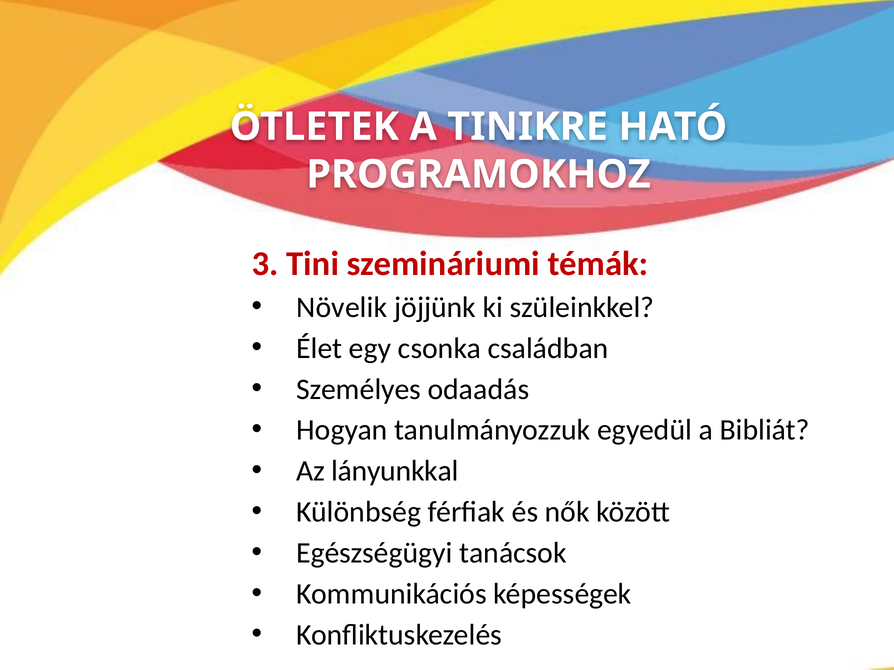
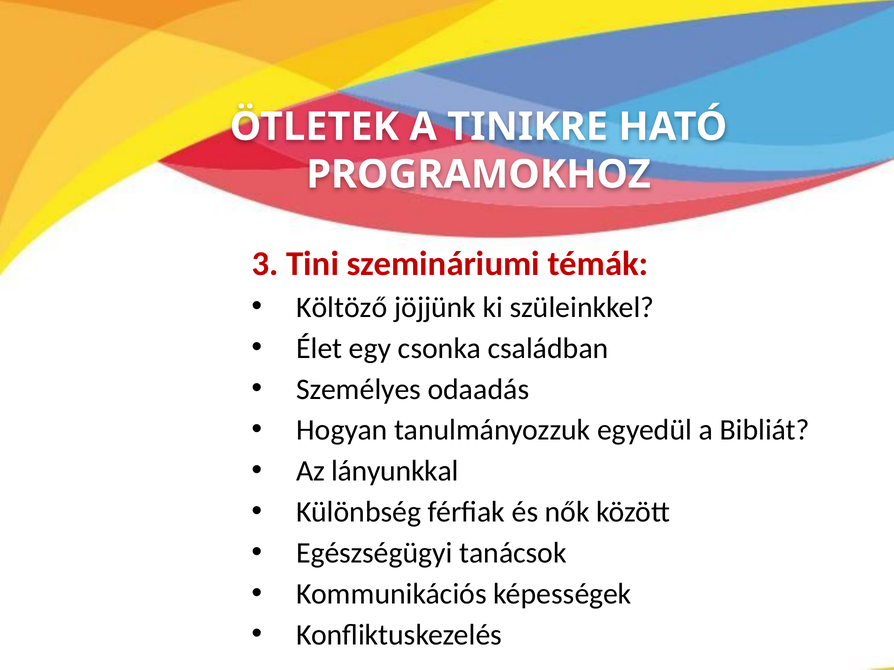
Növelik: Növelik -> Költöző (342, 308)
